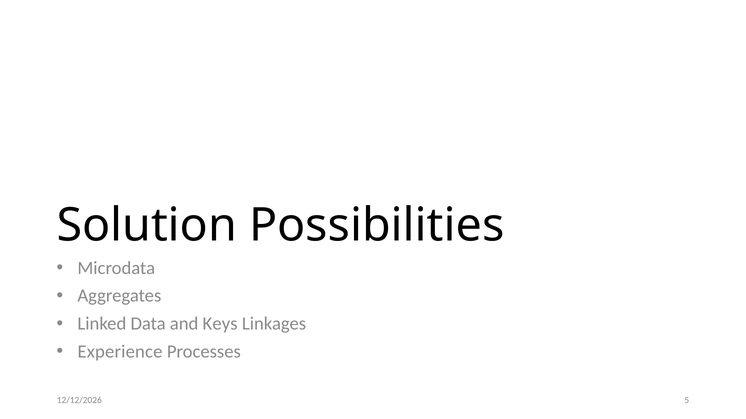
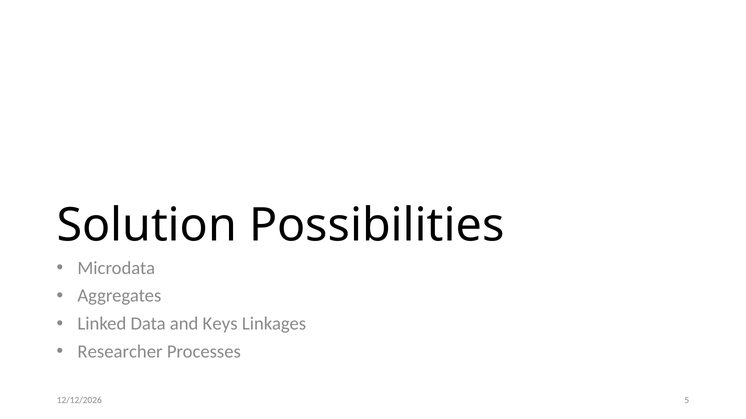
Experience: Experience -> Researcher (120, 352)
